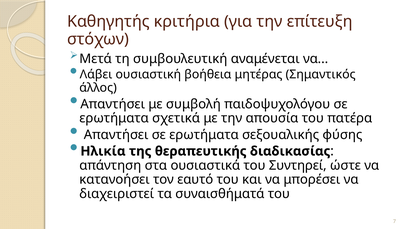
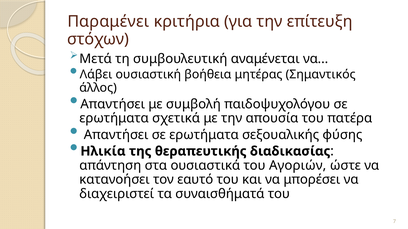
Καθηγητής: Καθηγητής -> Παραμένει (108, 22)
Συντηρεί: Συντηρεί -> Αγοριών (298, 166)
